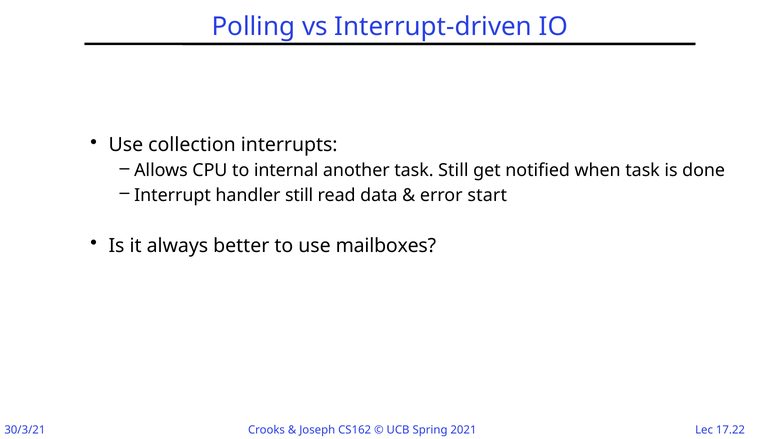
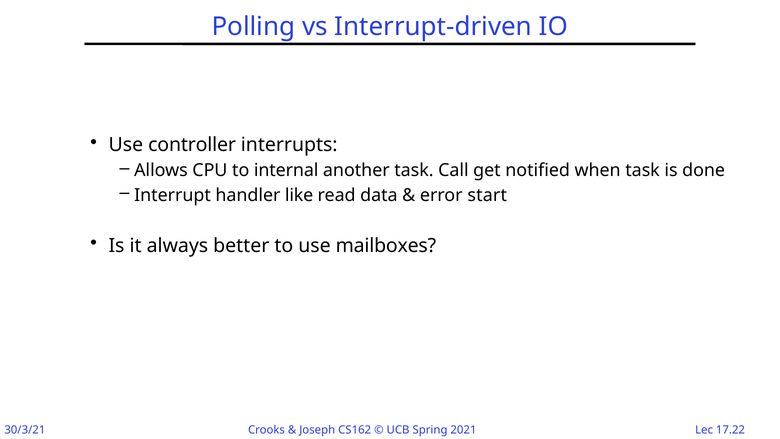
collection: collection -> controller (192, 145)
task Still: Still -> Call (453, 170)
handler still: still -> like (299, 195)
